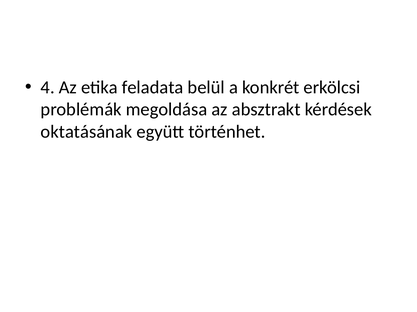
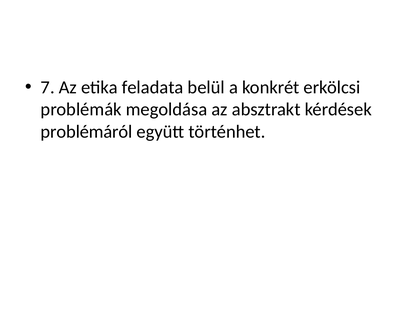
4: 4 -> 7 (48, 87)
oktatásának: oktatásának -> problémáról (87, 132)
